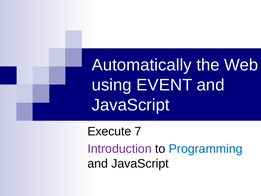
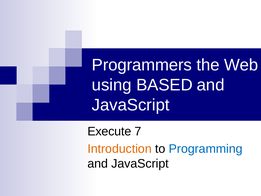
Automatically: Automatically -> Programmers (142, 65)
EVENT: EVENT -> BASED (164, 85)
Introduction colour: purple -> orange (120, 149)
